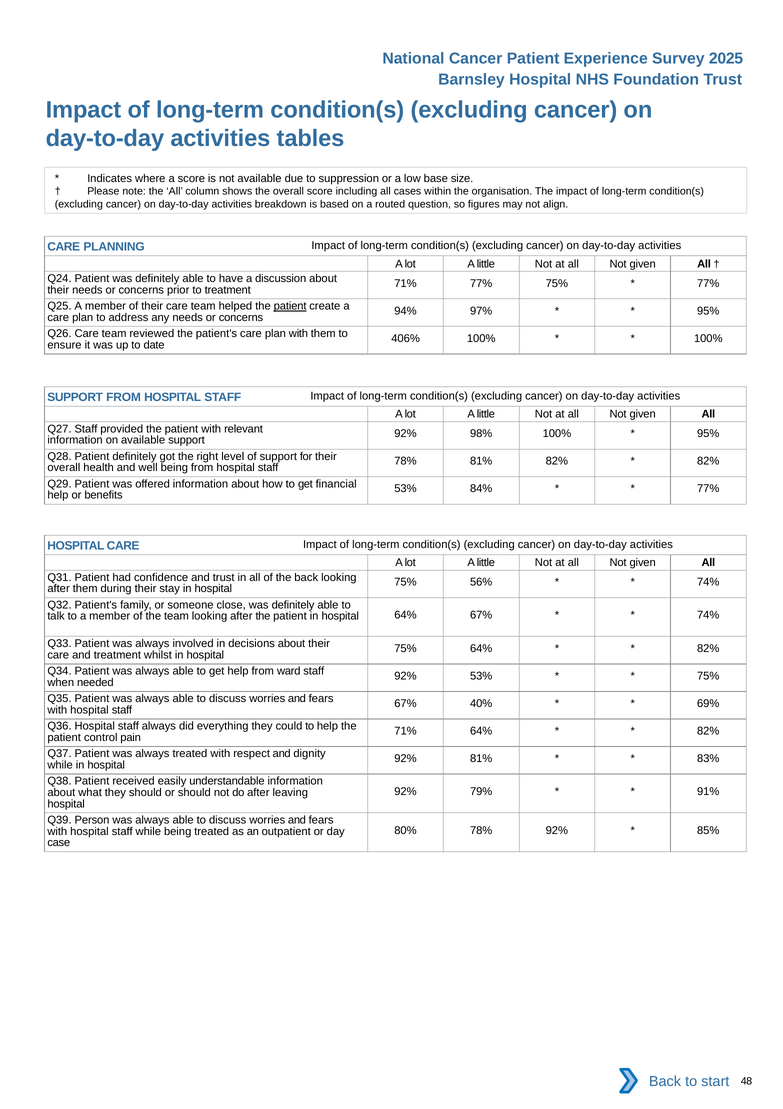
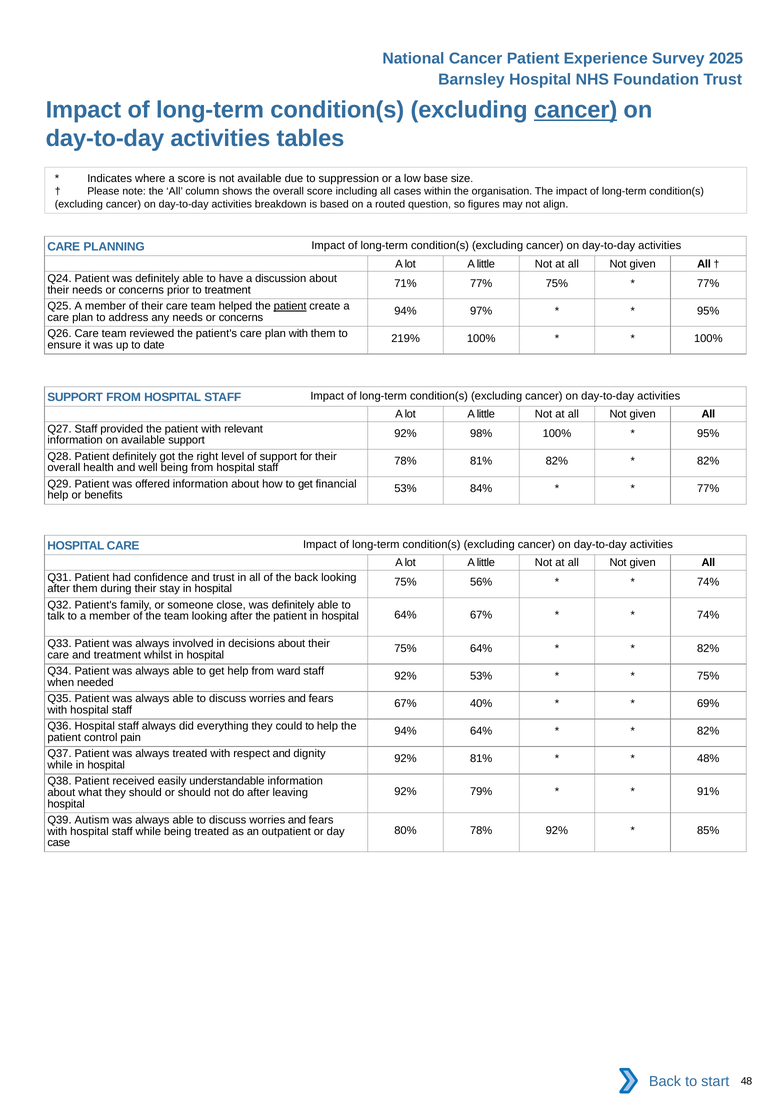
cancer underline: none -> present (576, 110)
406%: 406% -> 219% (406, 338)
71%: 71% -> 94% (405, 730)
83%: 83% -> 48% (708, 758)
Person: Person -> Autism (92, 819)
